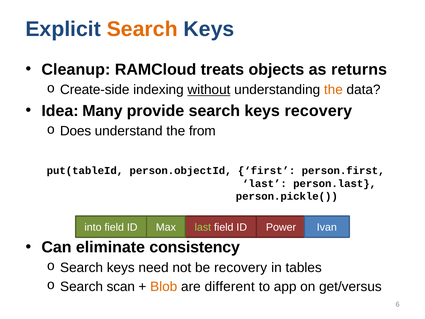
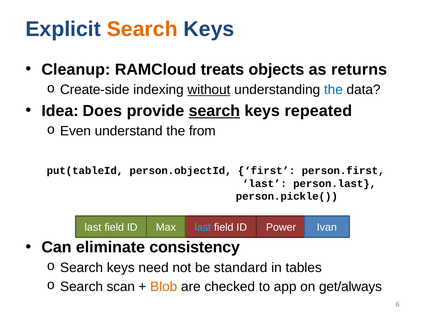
the colour: orange -> blue (333, 90)
Many: Many -> Does (102, 111)
search underline: none -> present (214, 111)
keys recovery: recovery -> repeated (318, 111)
Does: Does -> Even (75, 131)
into: into -> last (93, 227)
last colour: light green -> light blue (203, 227)
be recovery: recovery -> standard (241, 267)
different: different -> checked (230, 286)
get/versus: get/versus -> get/always (350, 286)
